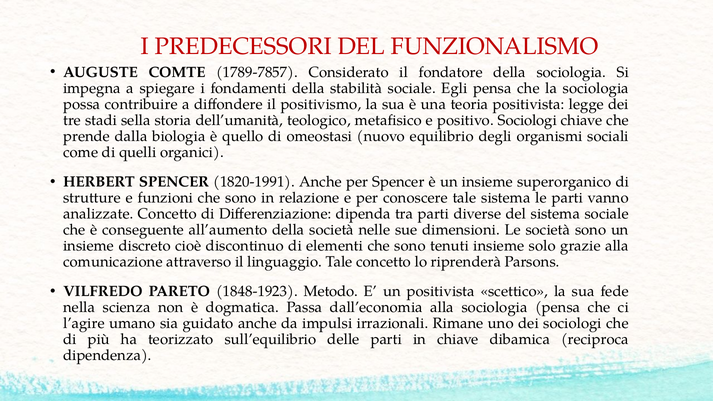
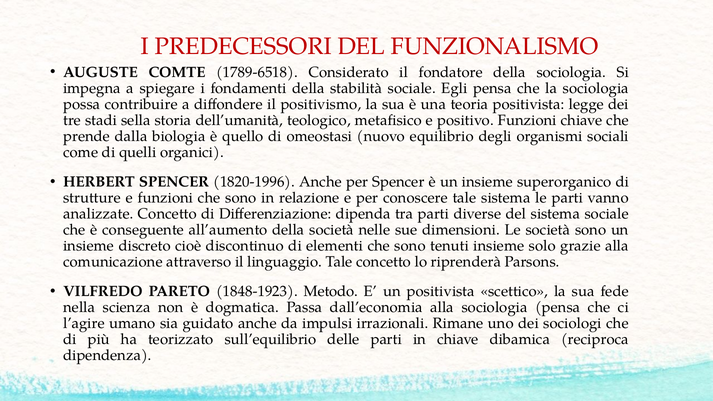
1789-7857: 1789-7857 -> 1789-6518 (257, 72)
positivo Sociologi: Sociologi -> Funzioni (527, 120)
1820-1991: 1820-1991 -> 1820-1996 (254, 182)
